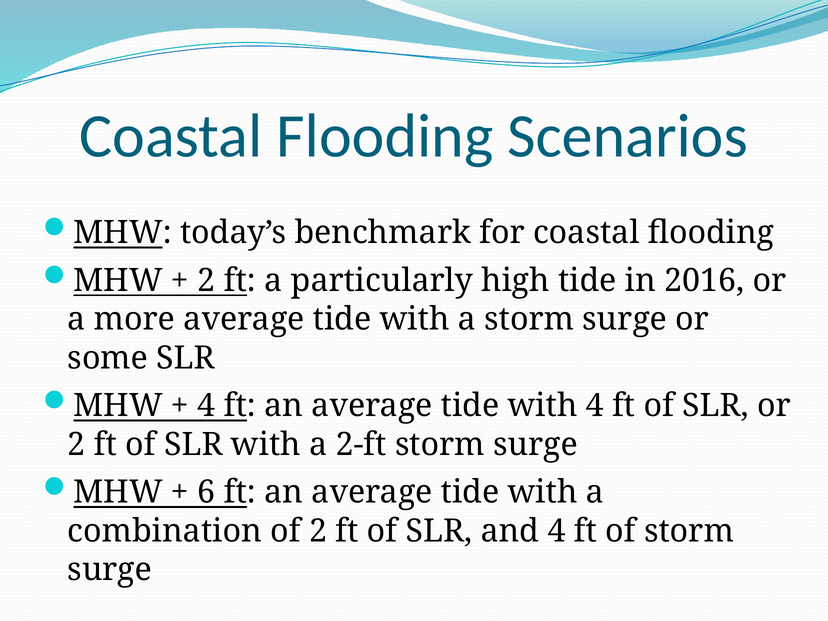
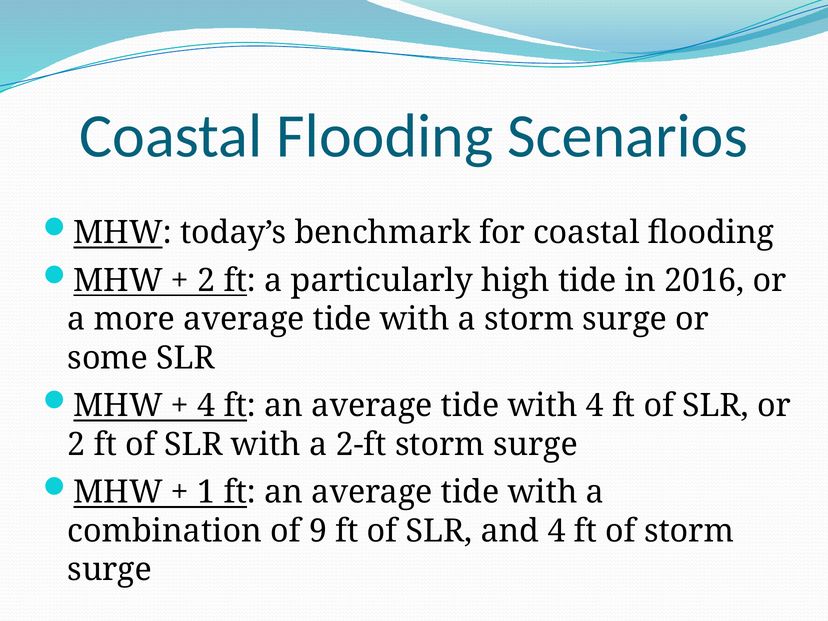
6: 6 -> 1 (206, 492)
of 2: 2 -> 9 (318, 531)
